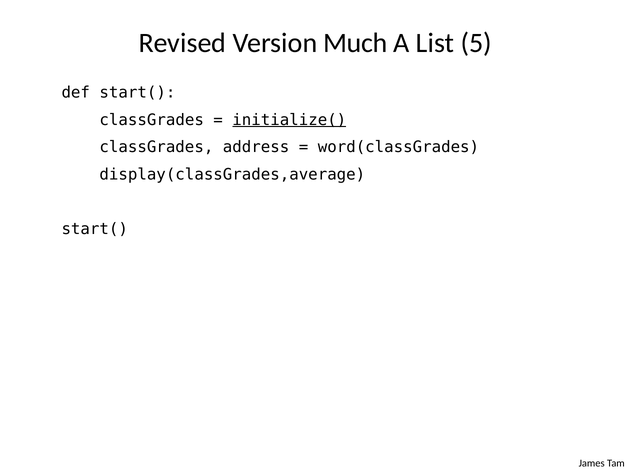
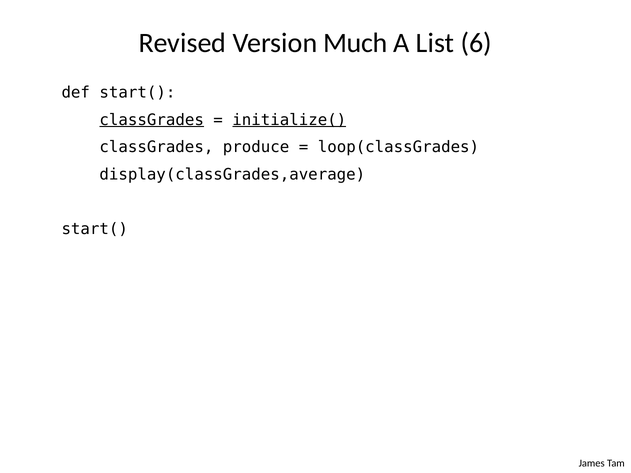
5: 5 -> 6 (476, 43)
classGrades underline: none -> present (152, 120)
address: address -> produce (256, 147)
word(classGrades: word(classGrades -> loop(classGrades (398, 147)
